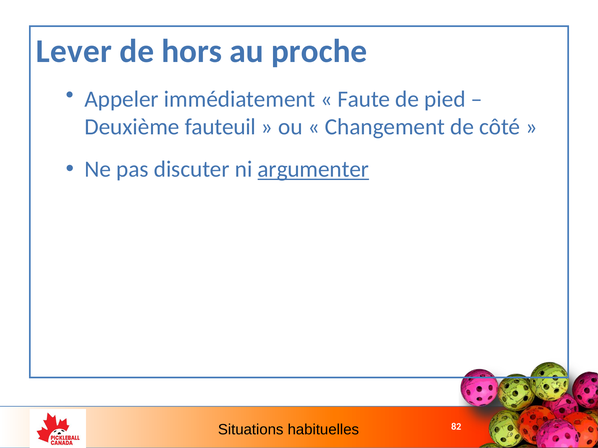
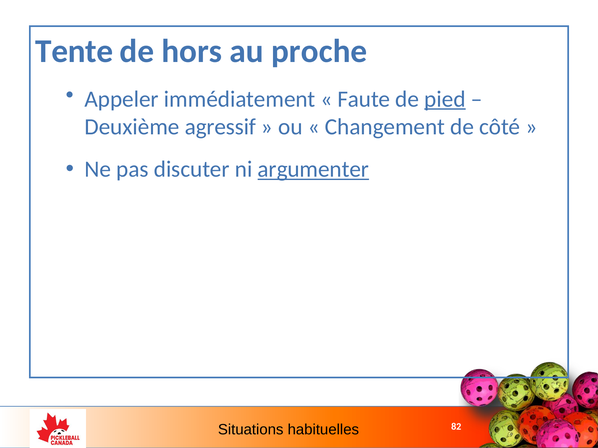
Lever: Lever -> Tente (74, 51)
pied underline: none -> present (445, 99)
fauteuil: fauteuil -> agressif (220, 127)
